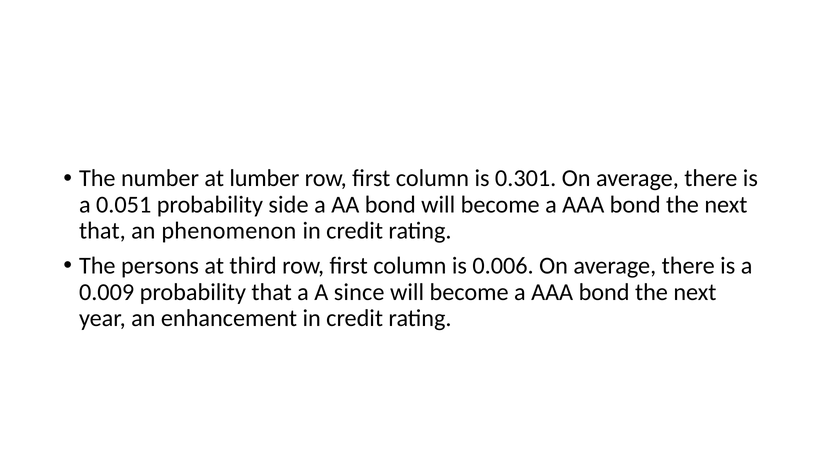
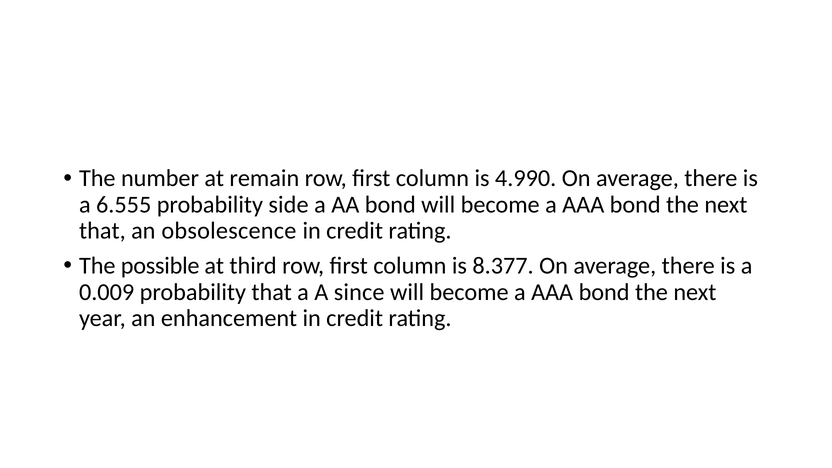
lumber: lumber -> remain (264, 178)
0.301: 0.301 -> 4.990 (526, 178)
0.051: 0.051 -> 6.555 (124, 205)
phenomenon: phenomenon -> obsolescence (229, 231)
persons: persons -> possible (160, 266)
0.006: 0.006 -> 8.377 (503, 266)
